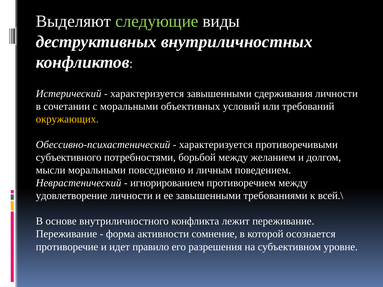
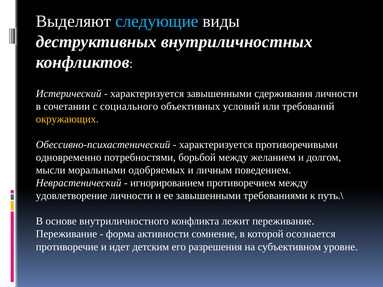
следующие colour: light green -> light blue (157, 21)
с моральными: моральными -> социального (129, 106)
субъективного: субъективного -> одновременно (69, 158)
повседневно: повседневно -> одобряемых (157, 170)
всей.\: всей.\ -> путь.\ (331, 196)
правило: правило -> детским (151, 247)
